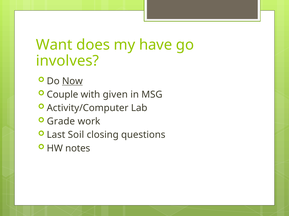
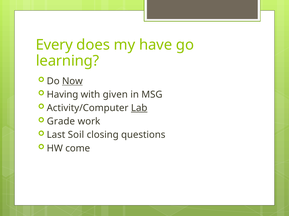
Want: Want -> Every (54, 45)
involves: involves -> learning (68, 61)
Couple: Couple -> Having (62, 95)
Lab underline: none -> present (139, 108)
notes: notes -> come (78, 149)
